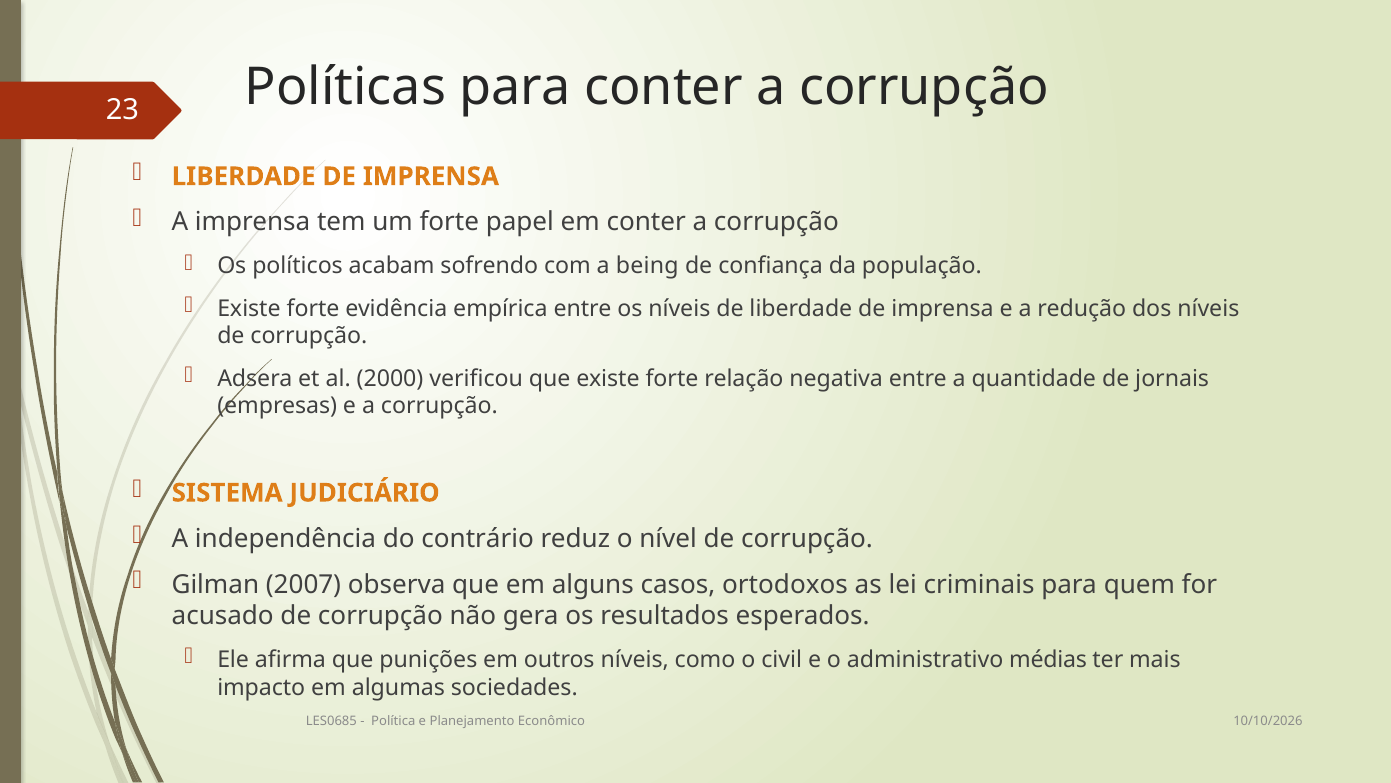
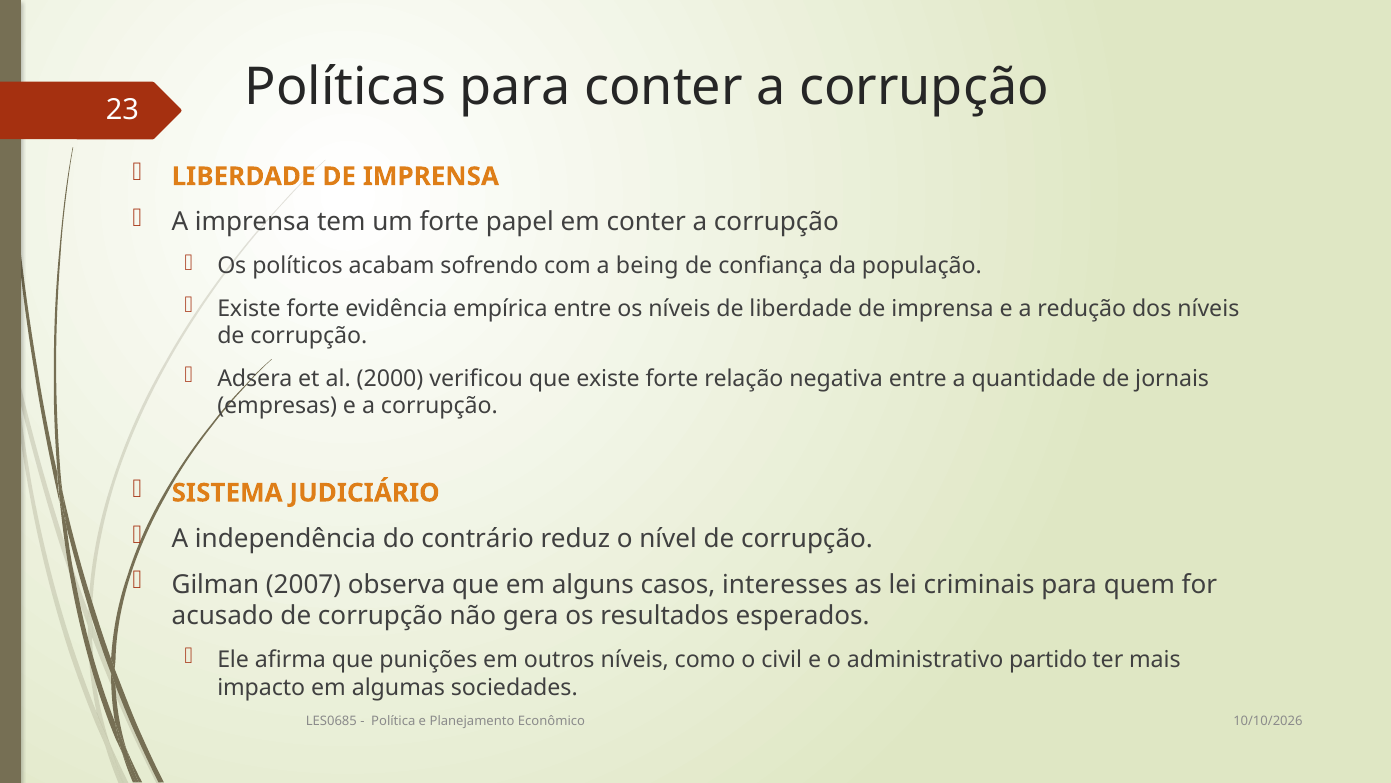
ortodoxos: ortodoxos -> interesses (785, 584)
médias: médias -> partido (1048, 659)
